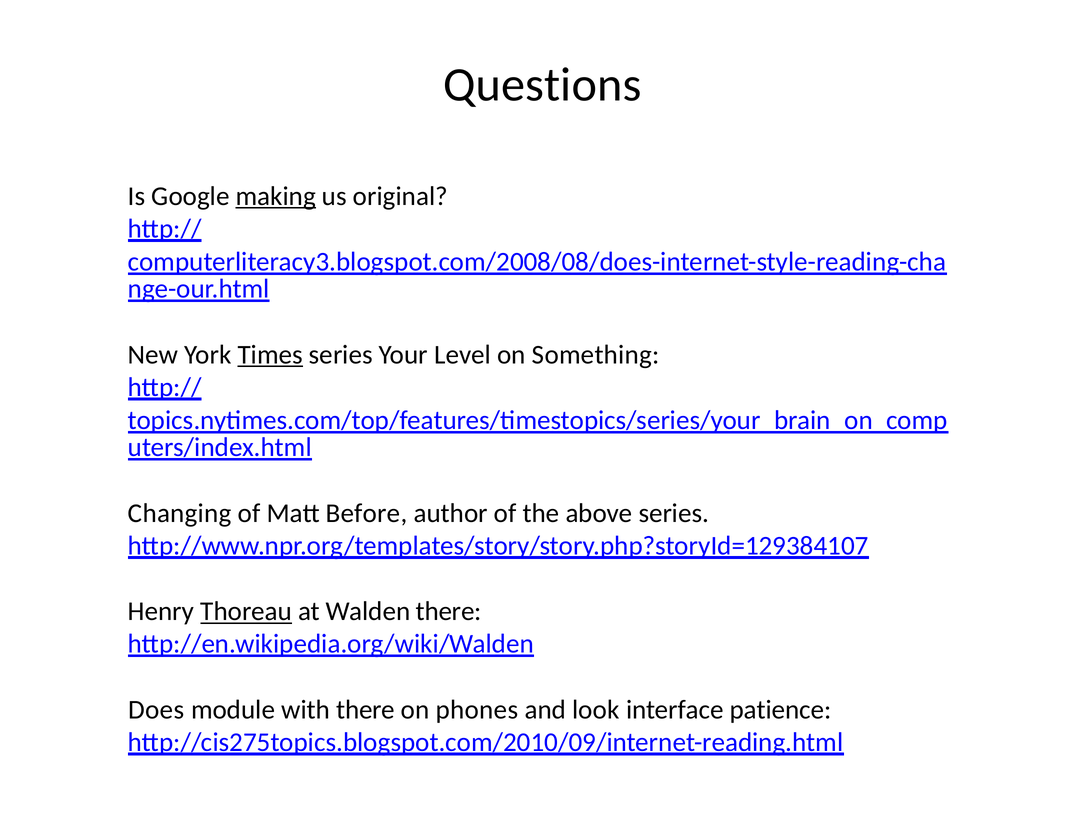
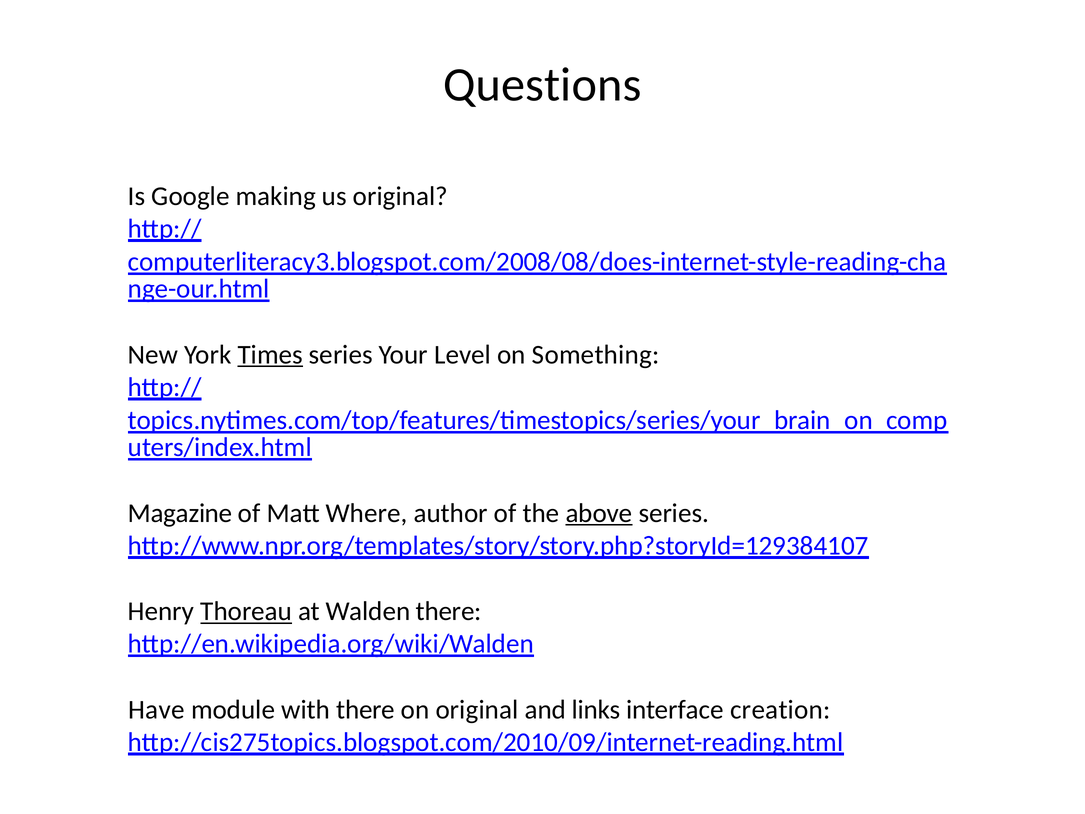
making underline: present -> none (276, 196)
Changing: Changing -> Magazine (180, 513)
Before: Before -> Where (367, 513)
above underline: none -> present (599, 513)
Does: Does -> Have (156, 709)
on phones: phones -> original (477, 709)
look: look -> links (596, 709)
patience: patience -> creation (780, 709)
